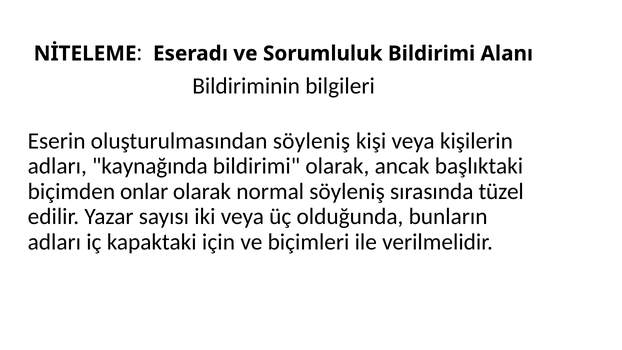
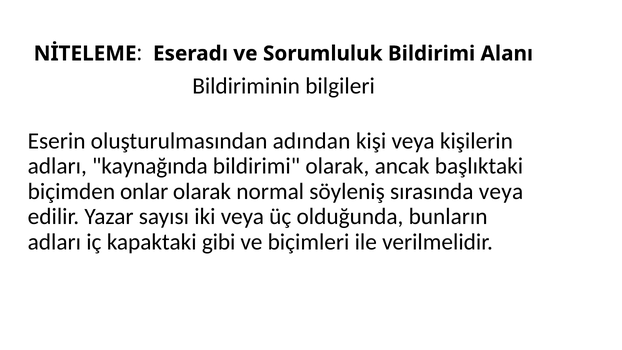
oluşturulmasından söyleniş: söyleniş -> adından (312, 141)
sırasında tüzel: tüzel -> veya (501, 191)
için: için -> gibi (219, 242)
